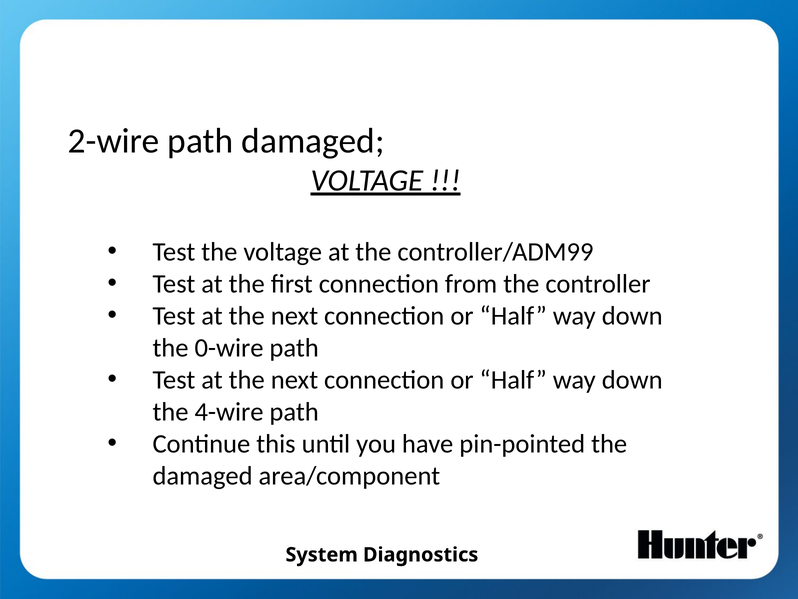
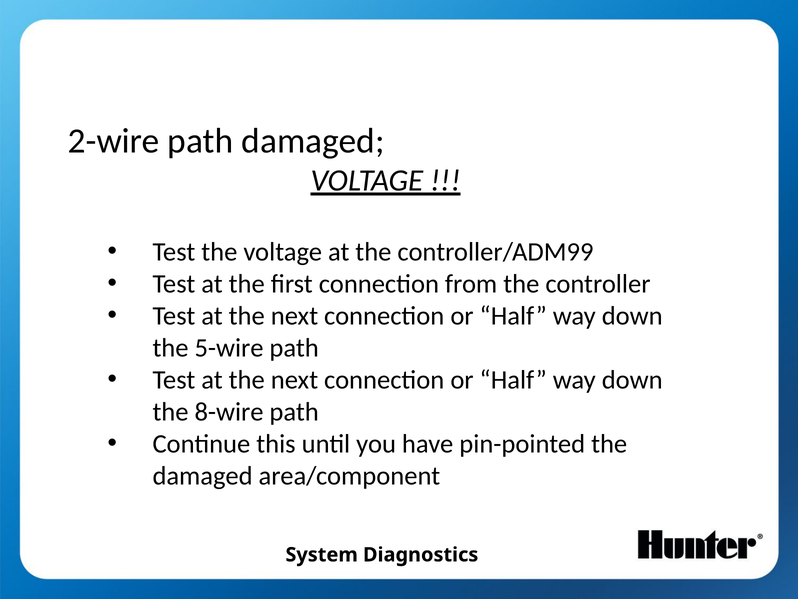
0-wire: 0-wire -> 5-wire (229, 348)
4-wire: 4-wire -> 8-wire (229, 411)
